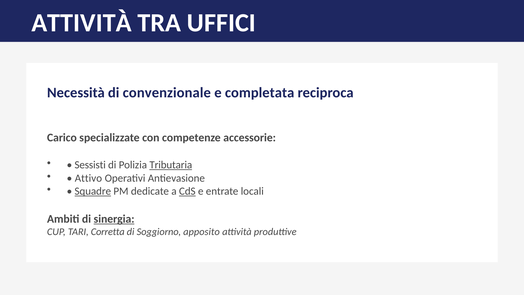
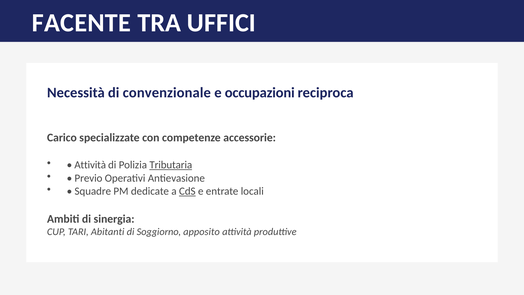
ATTIVITÀ: ATTIVITÀ -> FACENTE (81, 23)
completata: completata -> occupazioni (260, 93)
Sessisti: Sessisti -> Attività (90, 165)
Attivo: Attivo -> Previo (88, 178)
Squadre underline: present -> none (93, 191)
sinergia underline: present -> none (114, 219)
Corretta: Corretta -> Abitanti (108, 232)
